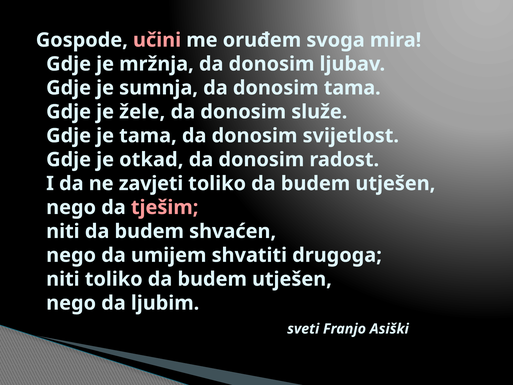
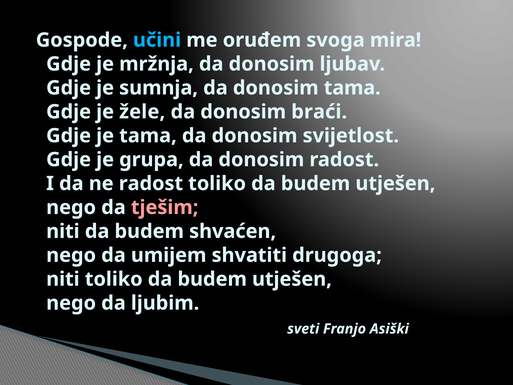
učini colour: pink -> light blue (157, 40)
služe: služe -> braći (319, 112)
otkad: otkad -> grupa (151, 160)
ne zavjeti: zavjeti -> radost (151, 183)
